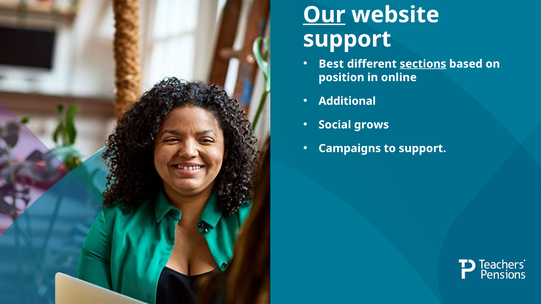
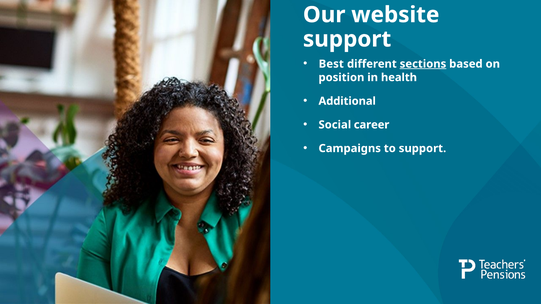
Our underline: present -> none (324, 15)
online: online -> health (399, 78)
grows: grows -> career (372, 125)
